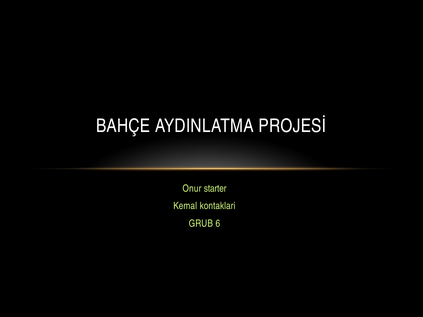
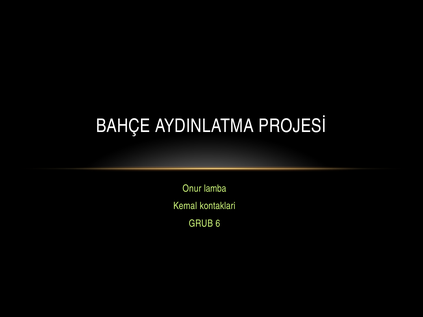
starter: starter -> lamba (215, 189)
